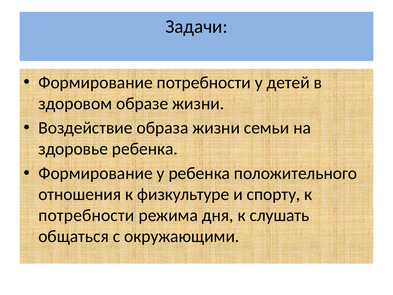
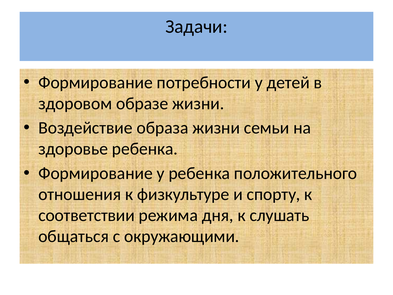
потребности: потребности -> соответствии (87, 215)
